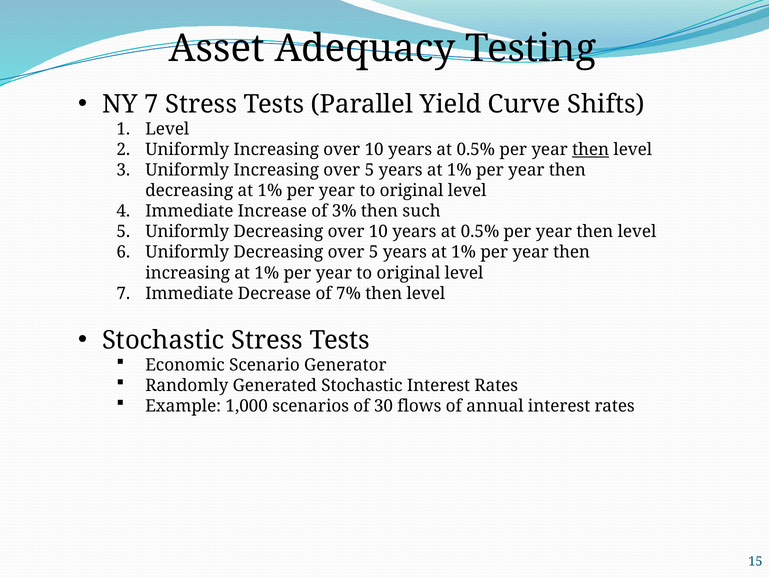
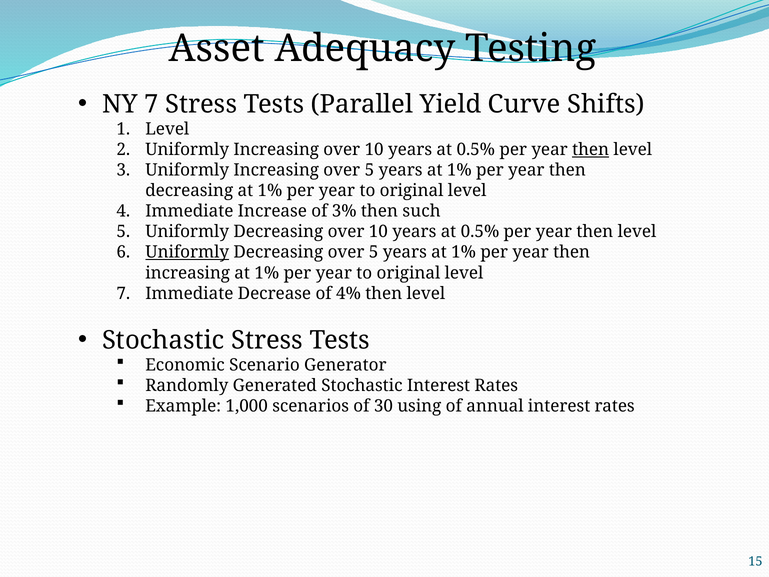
Uniformly underline: none -> present (187, 252)
7%: 7% -> 4% (349, 293)
flows: flows -> using (419, 406)
